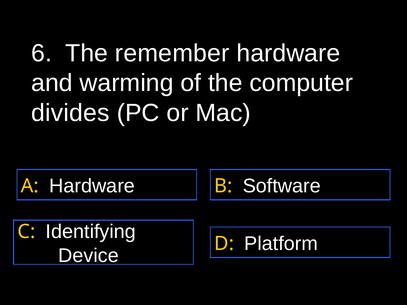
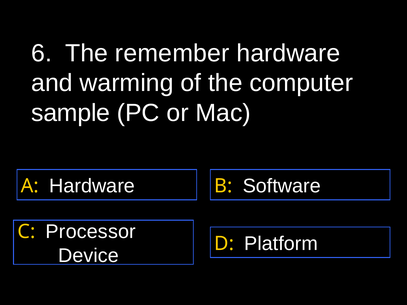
divides: divides -> sample (71, 113)
Identifying: Identifying -> Processor (91, 232)
